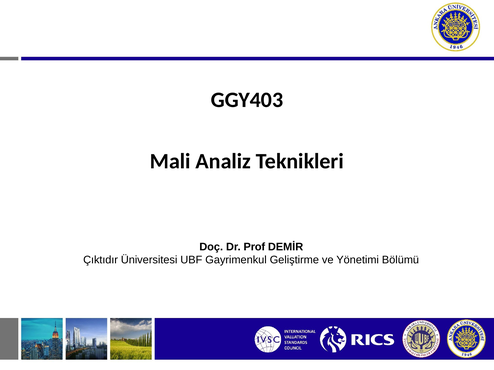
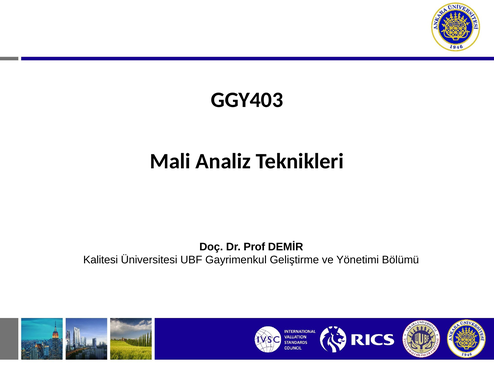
Çıktıdır: Çıktıdır -> Kalitesi (101, 260)
